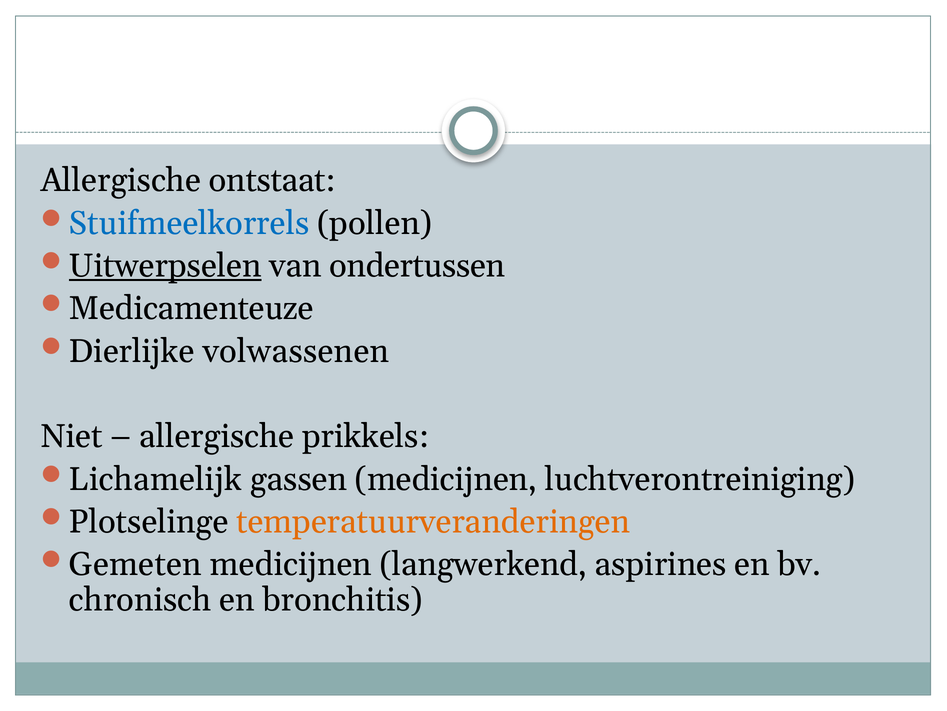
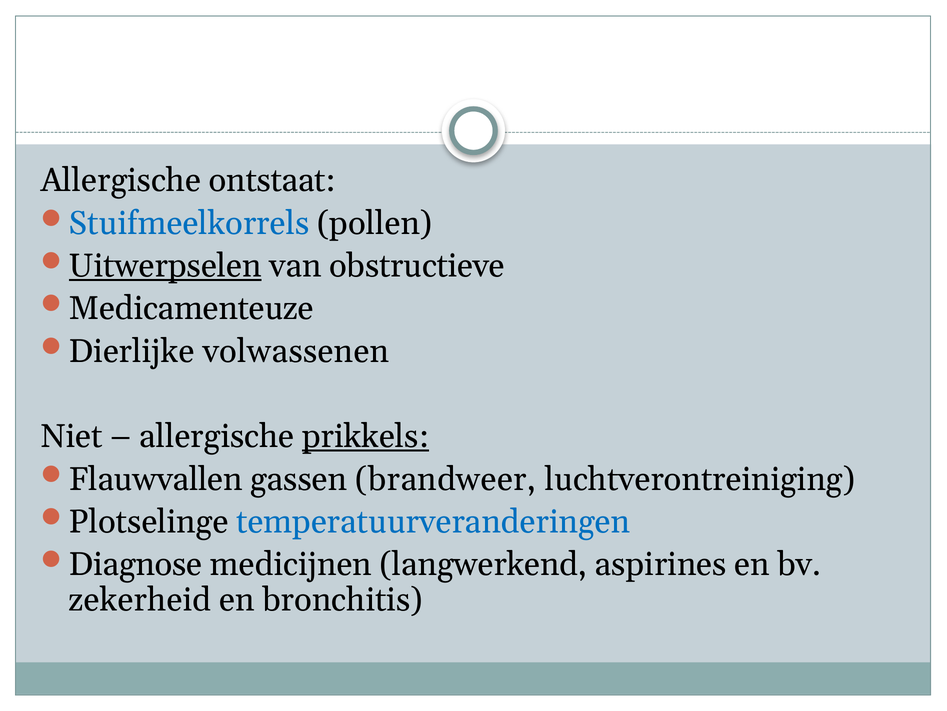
ondertussen: ondertussen -> obstructieve (417, 266)
prikkels underline: none -> present (365, 436)
Lichamelijk: Lichamelijk -> Flauwvallen (156, 479)
gassen medicijnen: medicijnen -> brandweer (446, 479)
temperatuurveranderingen colour: orange -> blue (433, 521)
Gemeten: Gemeten -> Diagnose (136, 564)
chronisch: chronisch -> zekerheid (140, 599)
